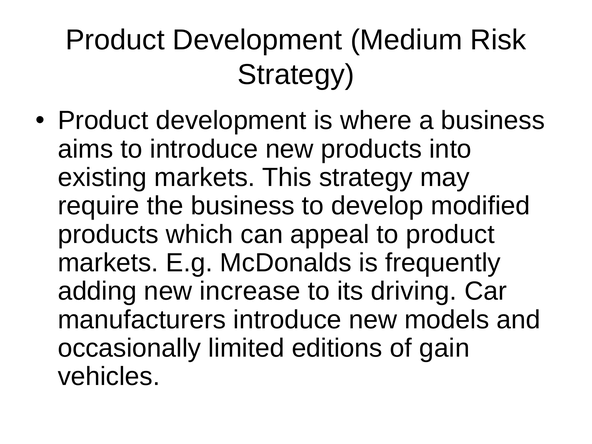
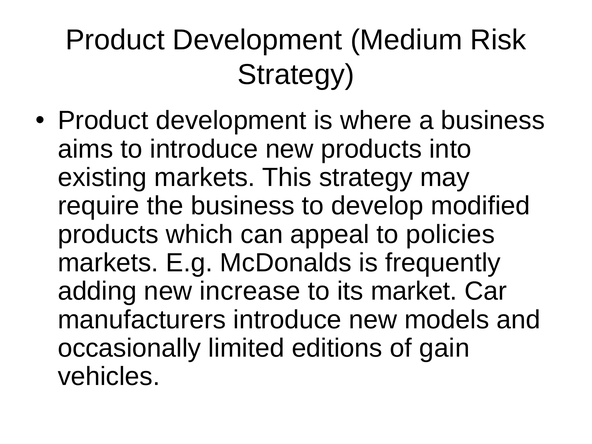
to product: product -> policies (450, 234)
driving: driving -> market (414, 291)
